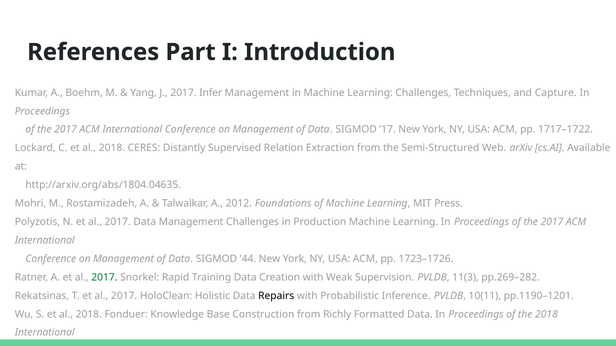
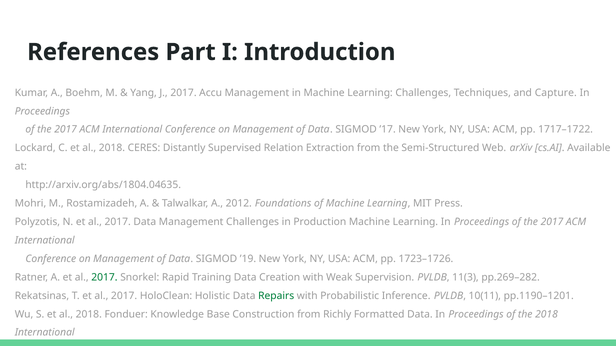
Infer: Infer -> Accu (211, 93)
’44: ’44 -> ’19 (248, 259)
Repairs colour: black -> green (276, 296)
